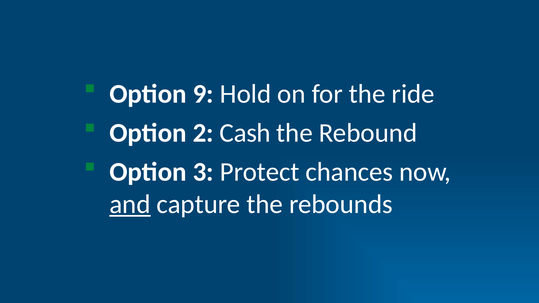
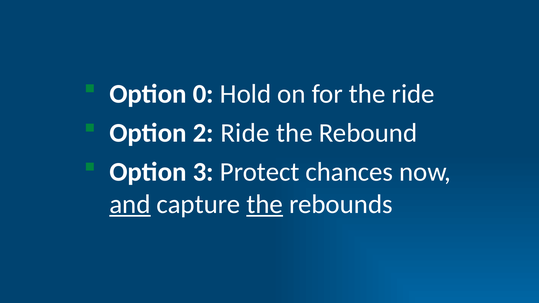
9: 9 -> 0 (203, 94)
2 Cash: Cash -> Ride (245, 133)
the underline: none -> present (265, 204)
